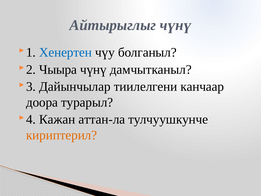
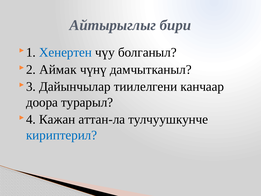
Айтырыглыг чүнү: чүнү -> бири (175, 25)
Чыыра: Чыыра -> Аймак (58, 69)
кириптерил colour: orange -> blue (62, 135)
